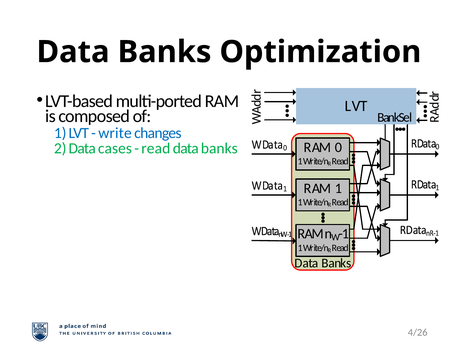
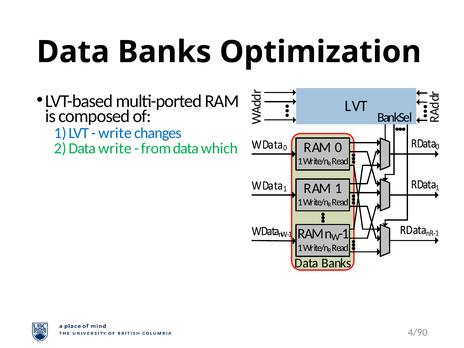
cases: cases -> write (115, 148)
read: read -> from (156, 148)
banks: banks -> which (219, 148)
4/26: 4/26 -> 4/90 (418, 333)
